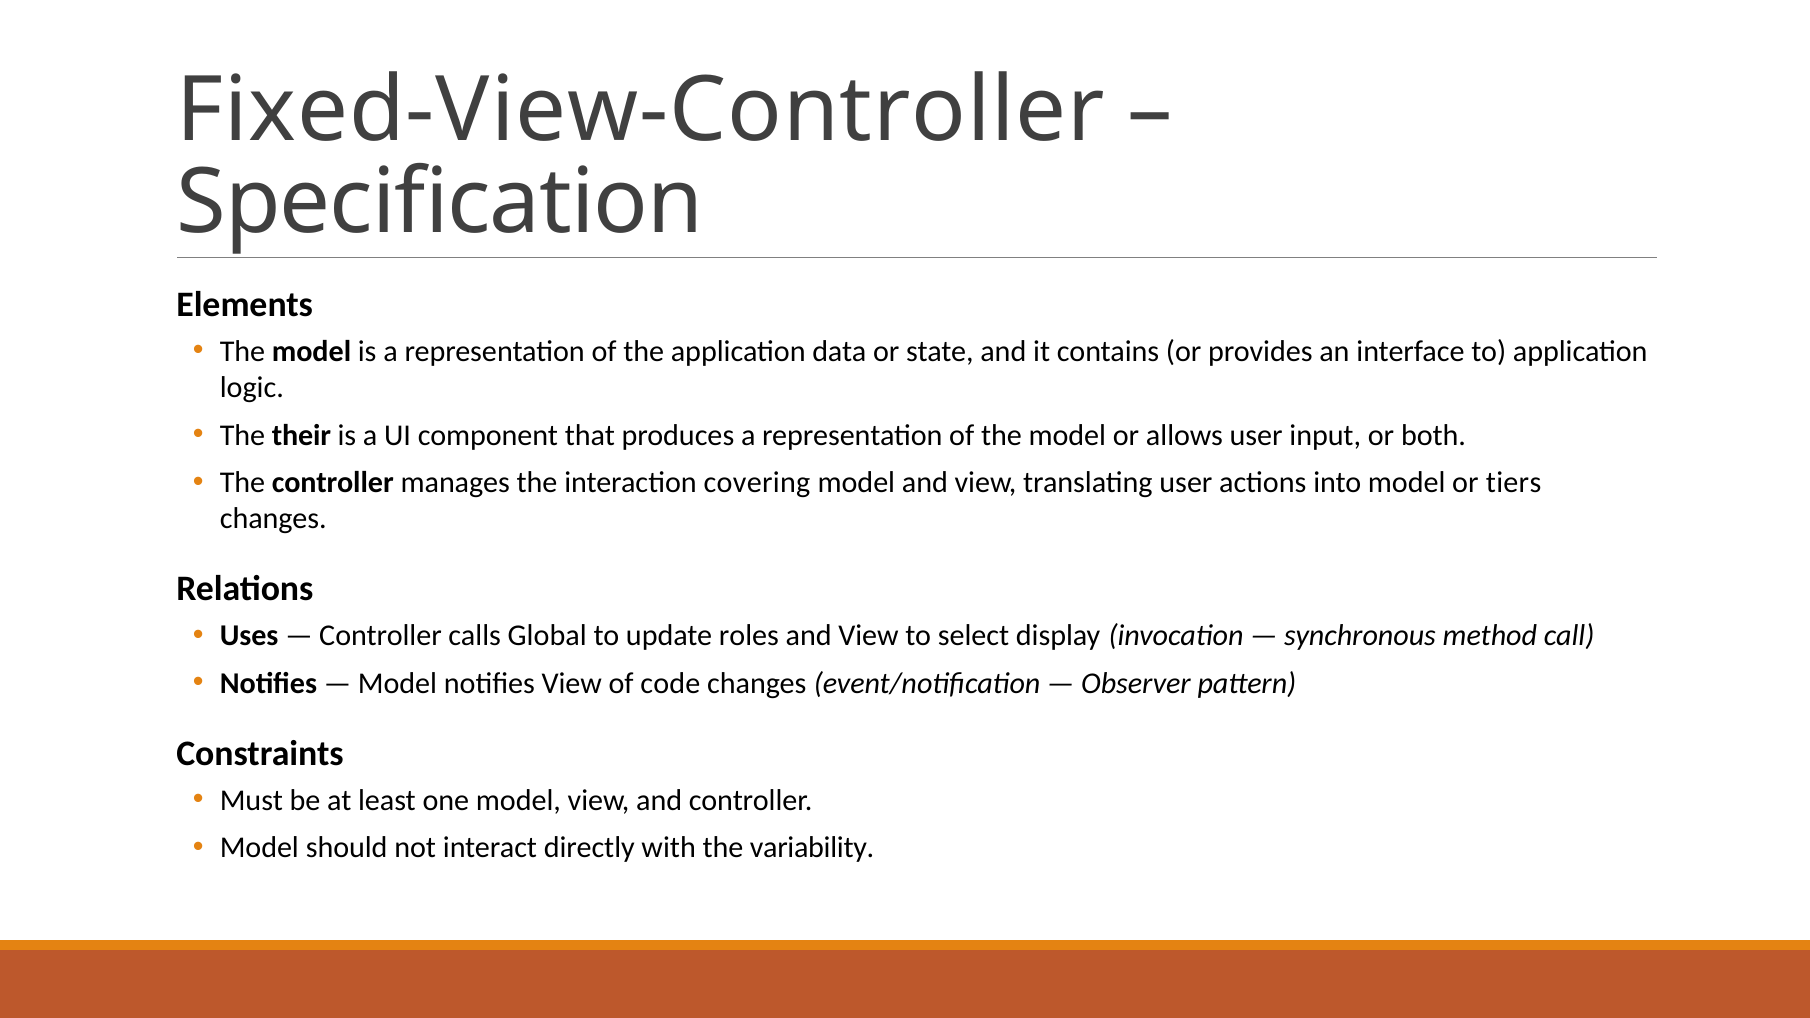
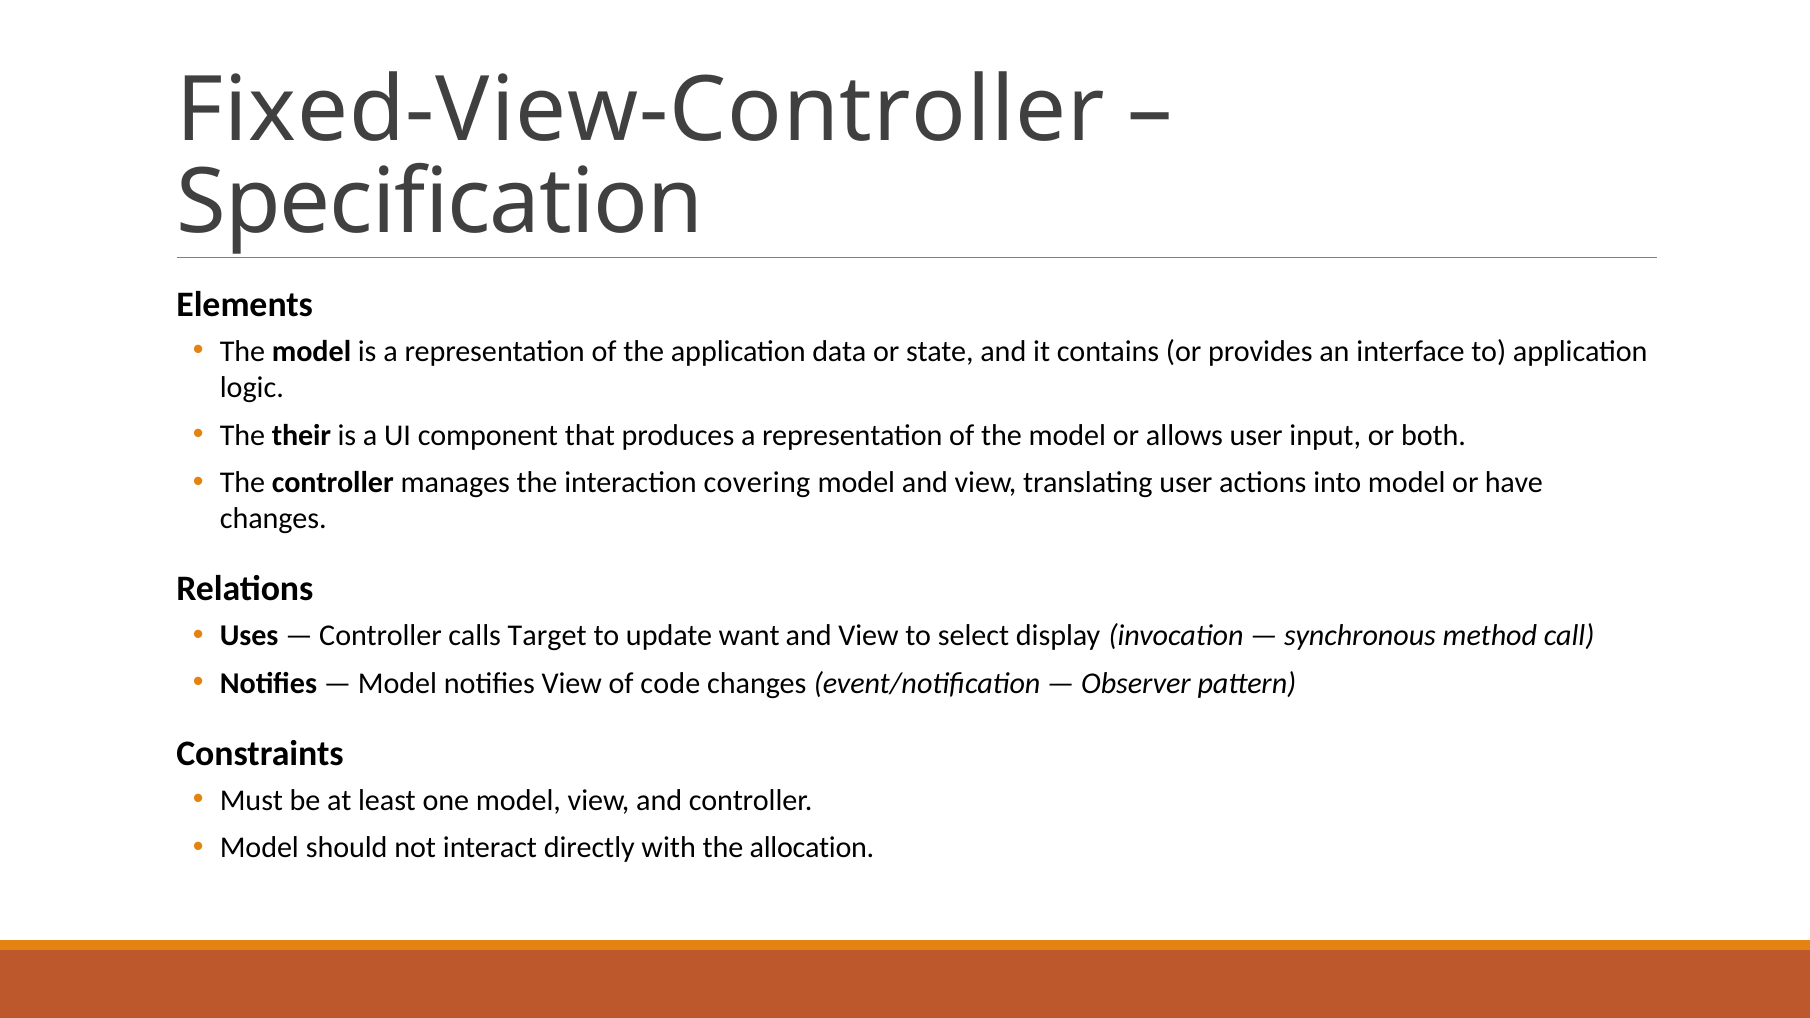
tiers: tiers -> have (1514, 483)
Global: Global -> Target (547, 636)
roles: roles -> want (749, 636)
variability: variability -> allocation (812, 848)
